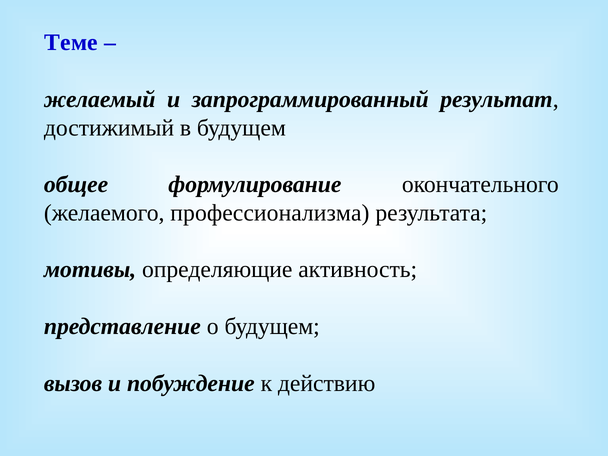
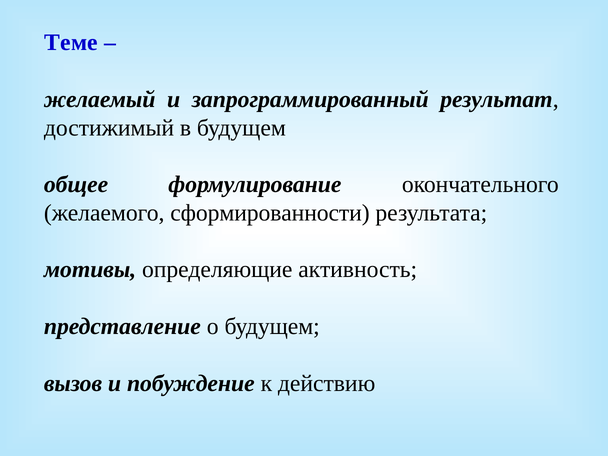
профессионализма: профессионализма -> сформированности (270, 213)
